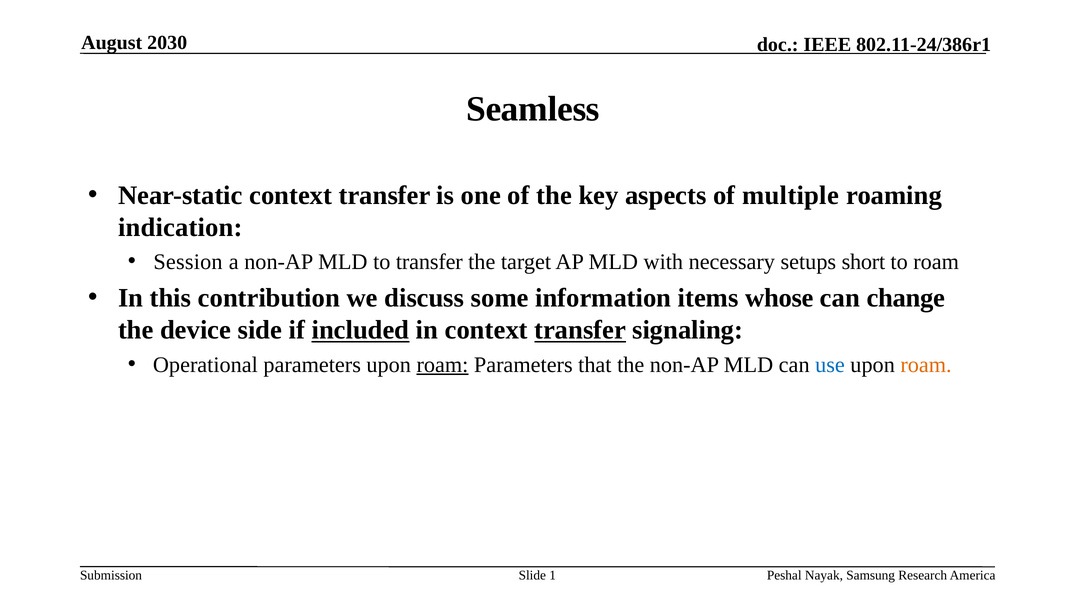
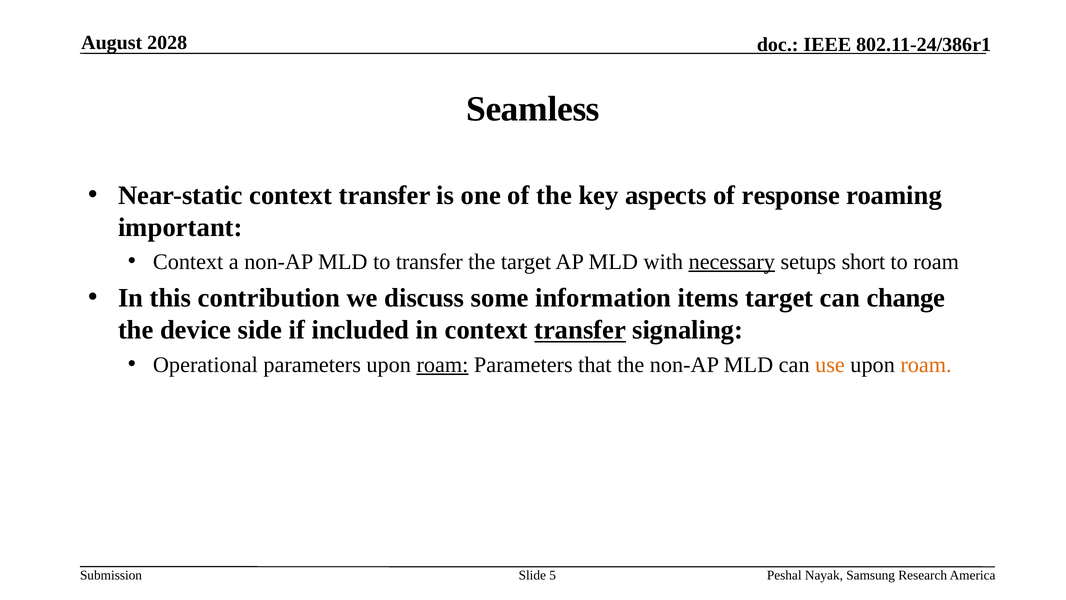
2030: 2030 -> 2028 (167, 42)
multiple: multiple -> response (791, 195)
indication: indication -> important (180, 227)
Session: Session -> Context (188, 262)
necessary underline: none -> present (732, 262)
items whose: whose -> target (779, 298)
included underline: present -> none (360, 330)
use colour: blue -> orange (830, 364)
1: 1 -> 5 (553, 575)
